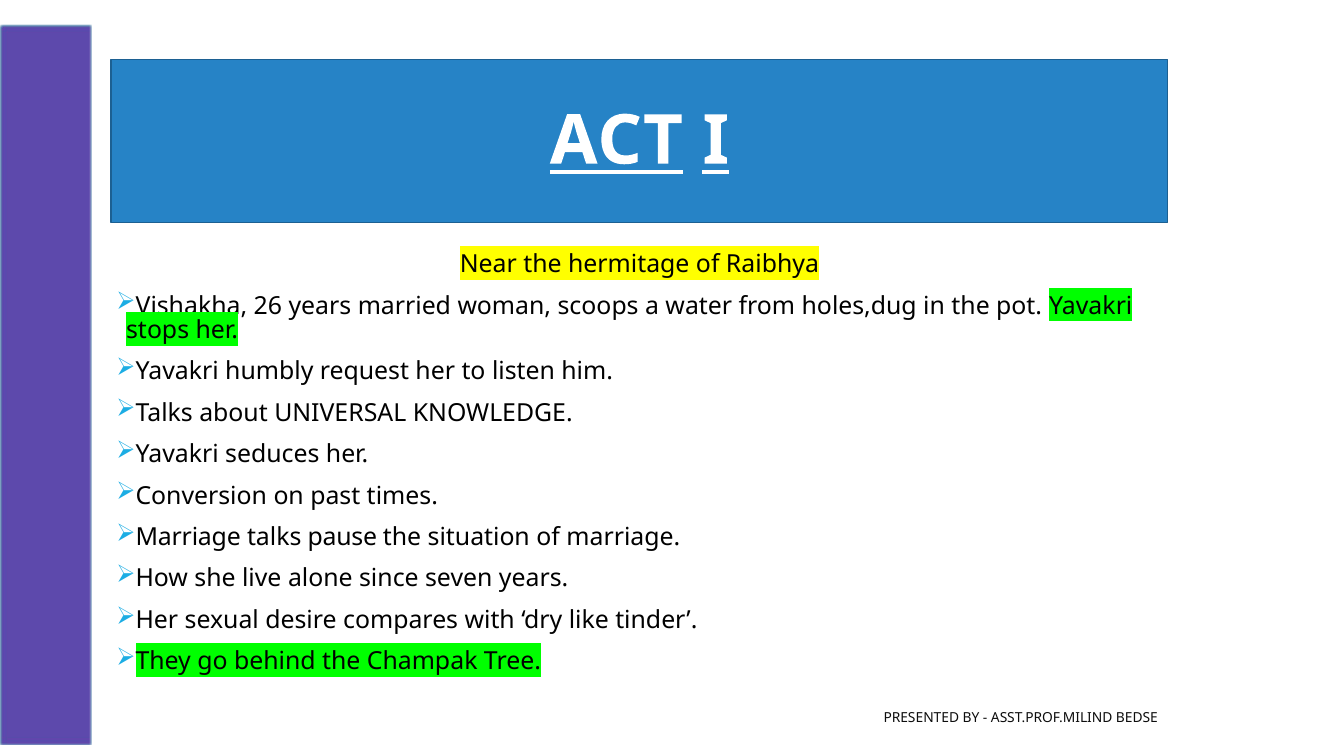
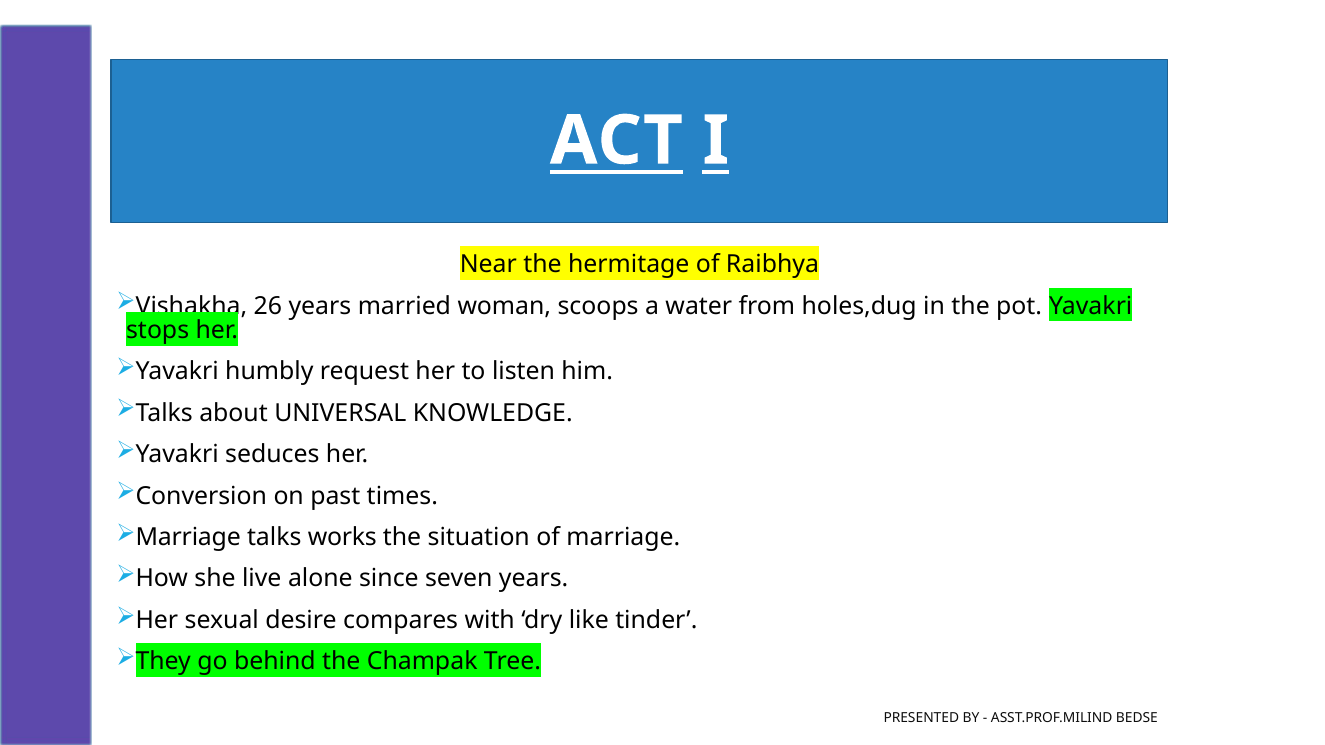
pause: pause -> works (342, 537)
